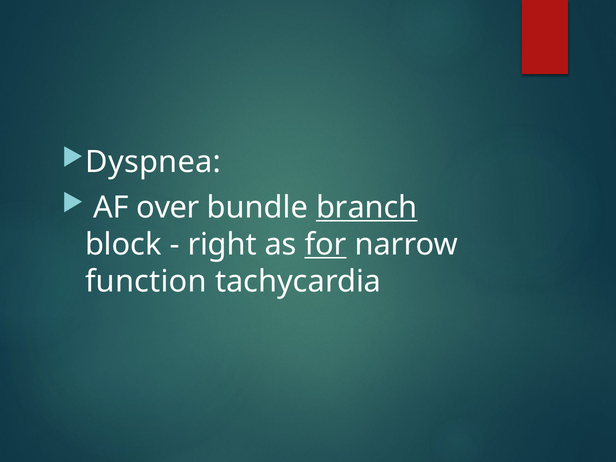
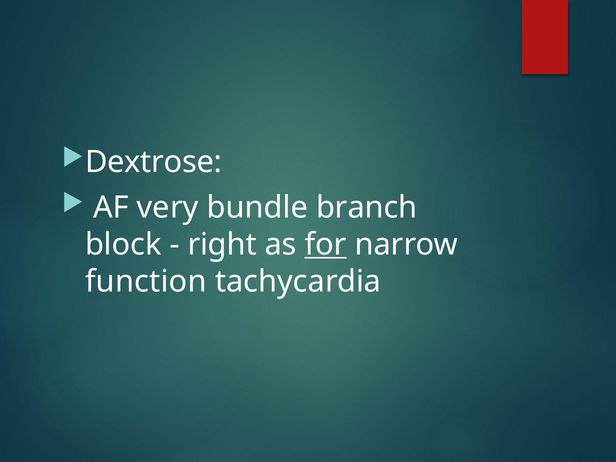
Dyspnea: Dyspnea -> Dextrose (154, 162)
over: over -> very (168, 208)
branch underline: present -> none (367, 208)
